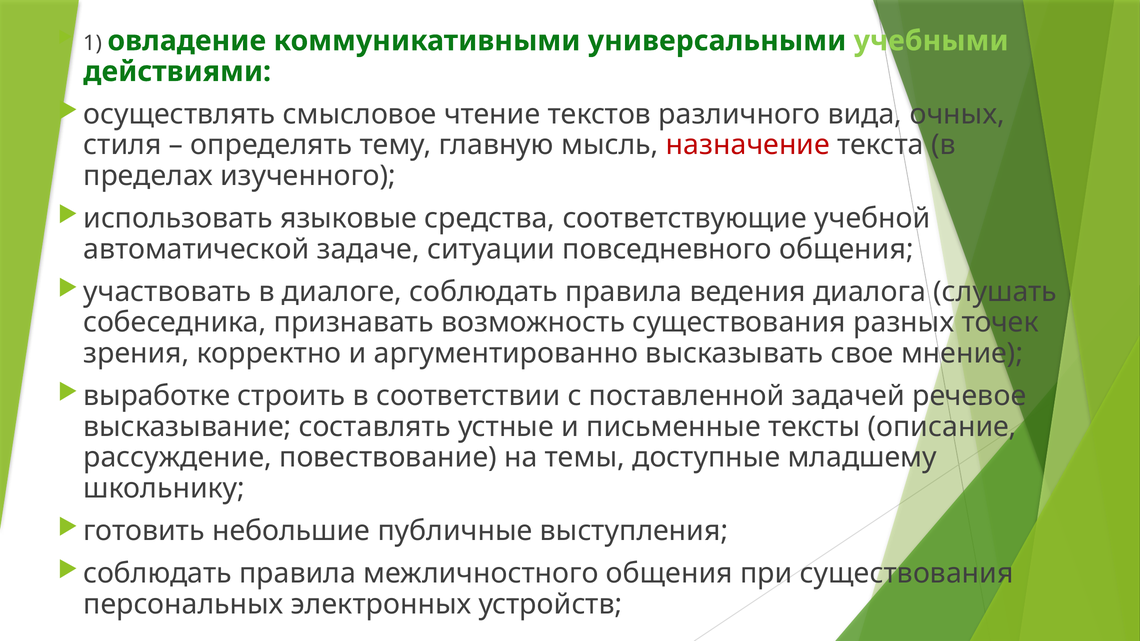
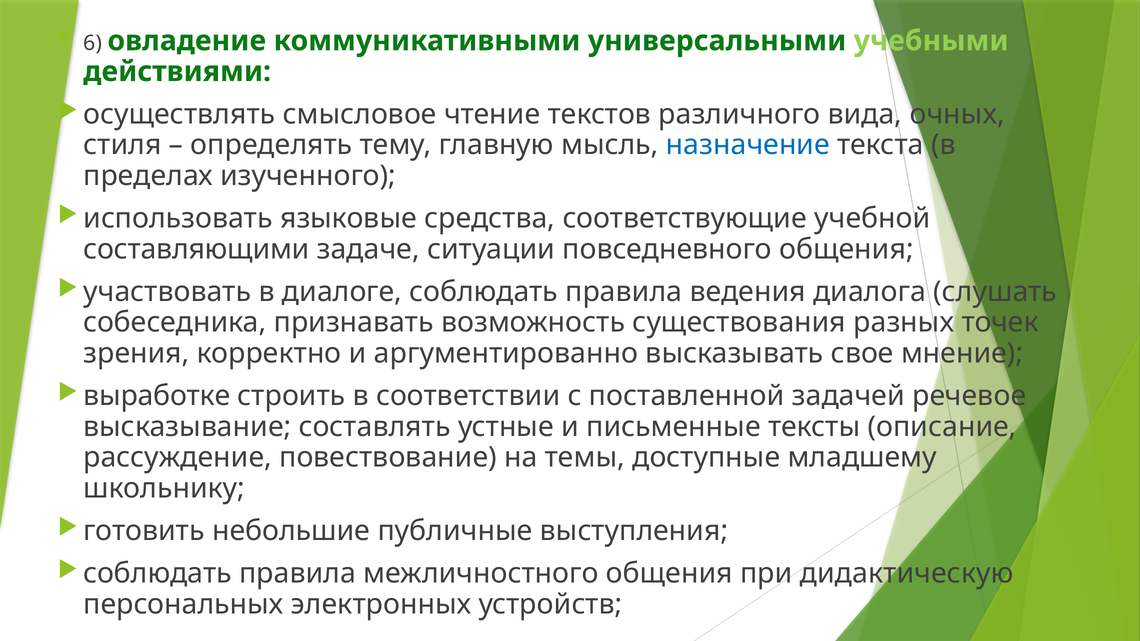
1: 1 -> 6 (93, 43)
назначение colour: red -> blue (748, 145)
автоматической: автоматической -> составляющими (196, 249)
при существования: существования -> дидактическую (907, 574)
